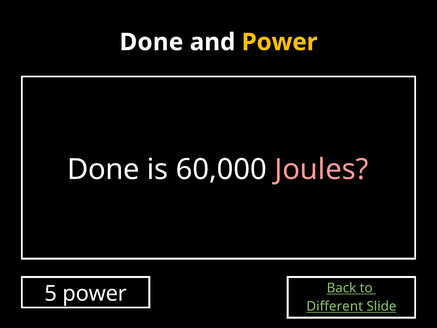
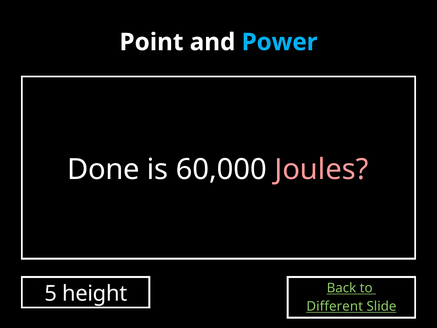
Done: Done -> Point (151, 42)
Power colour: yellow -> light blue (280, 42)
5 power: power -> height (95, 294)
